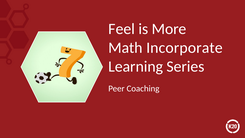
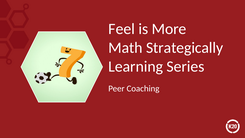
Incorporate: Incorporate -> Strategically (185, 48)
